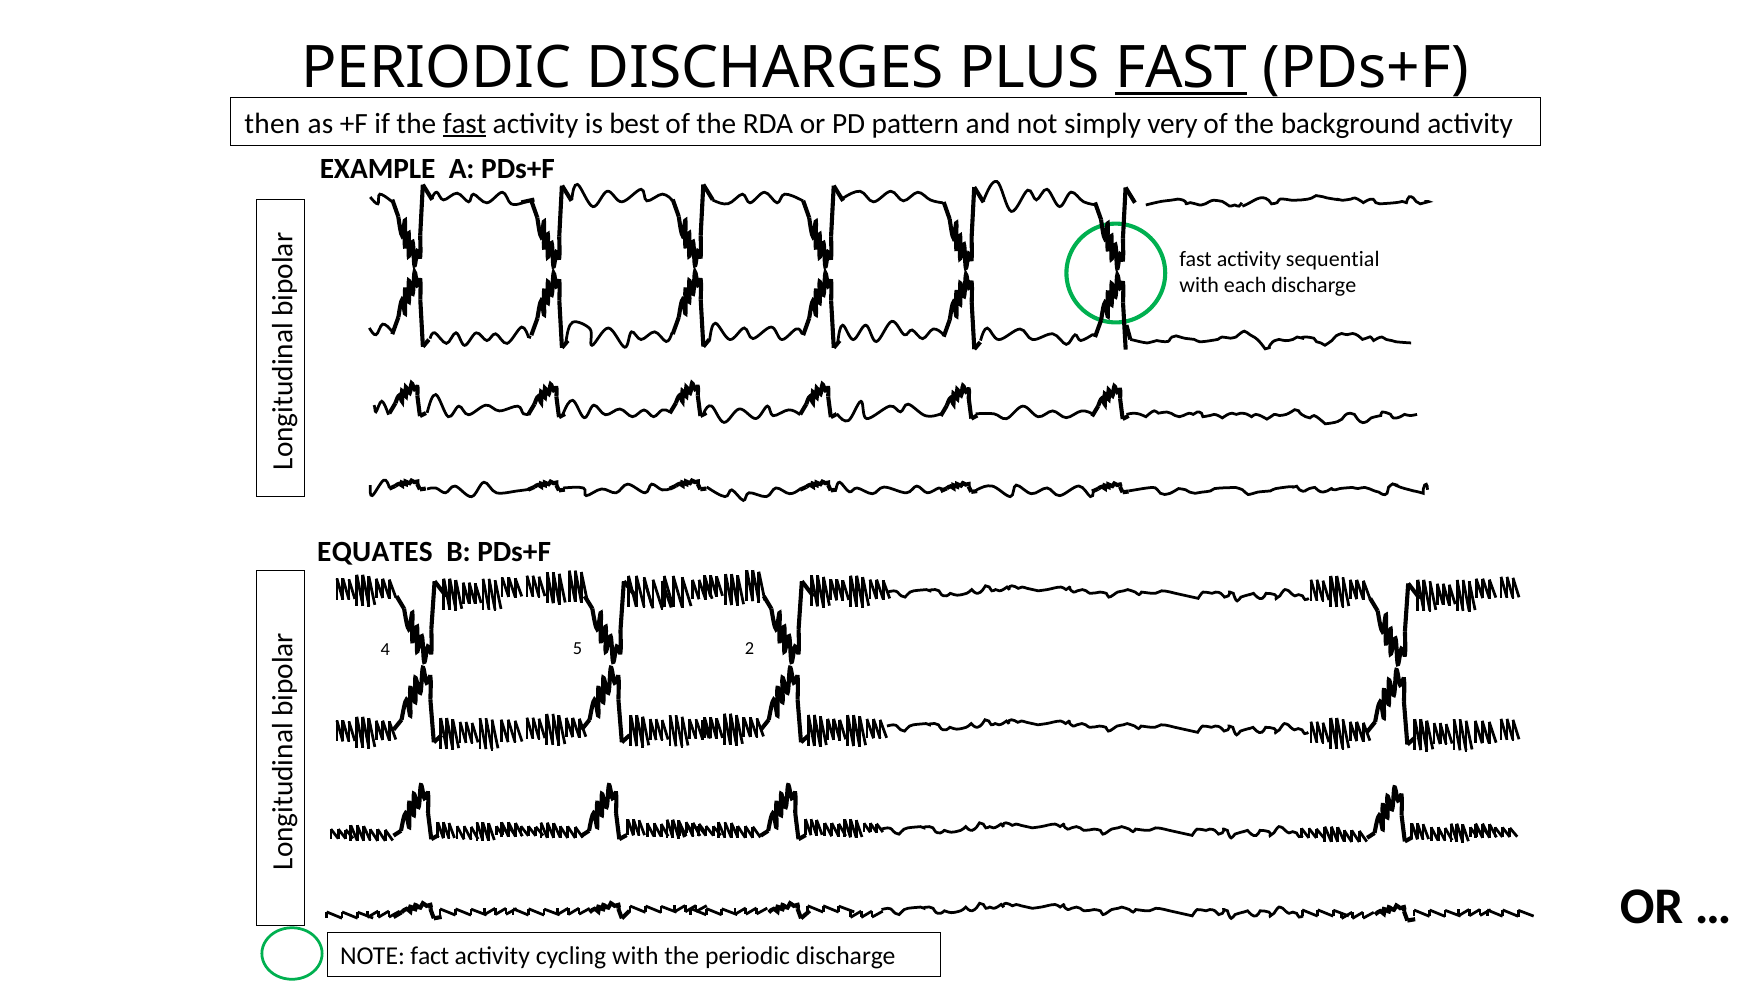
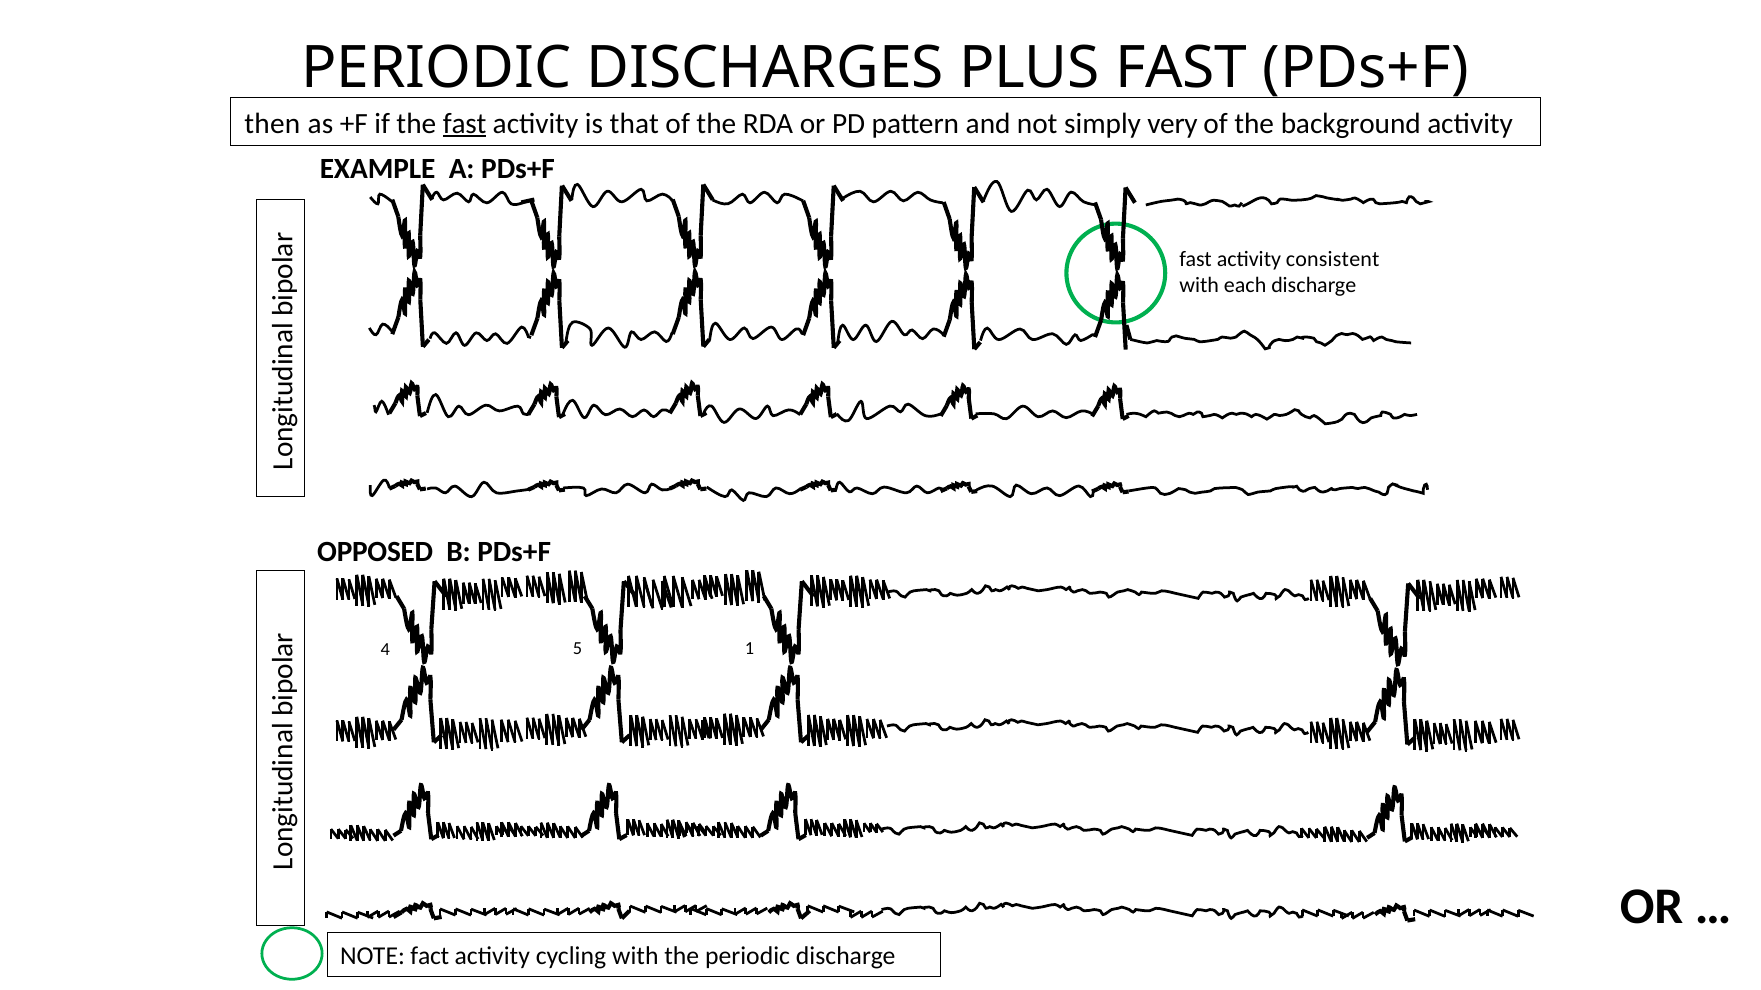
FAST underline: present -> none (1181, 68)
best: best -> that (634, 124)
sequential: sequential -> consistent (1333, 259)
EQUATES: EQUATES -> OPPOSED (375, 552)
2: 2 -> 1 (750, 649)
